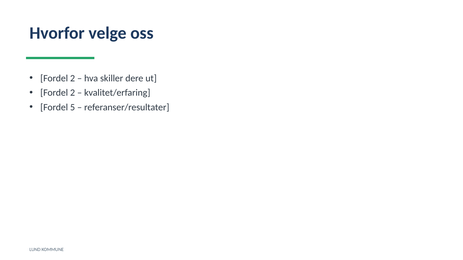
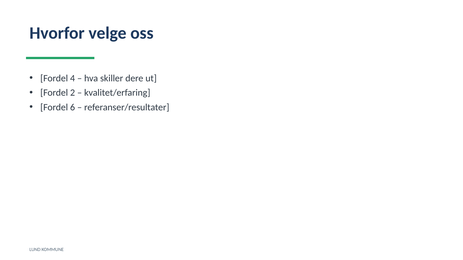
2: 2 -> 4 (73, 78)
5: 5 -> 6 (73, 107)
